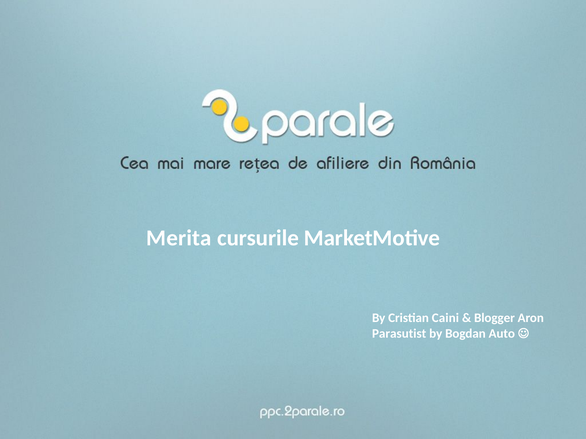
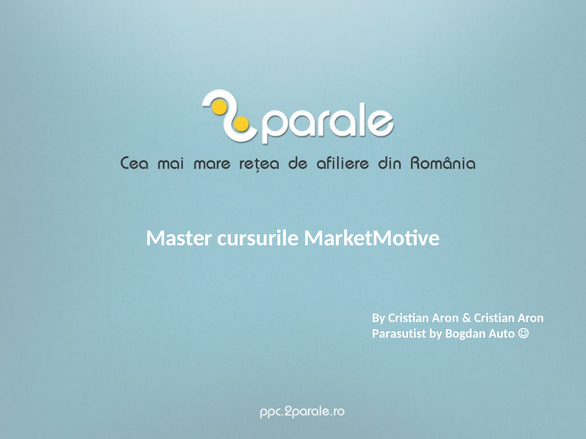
Merita: Merita -> Master (179, 238)
By Cristian Caini: Caini -> Aron (445, 318)
Blogger: Blogger -> Cristian (494, 318)
